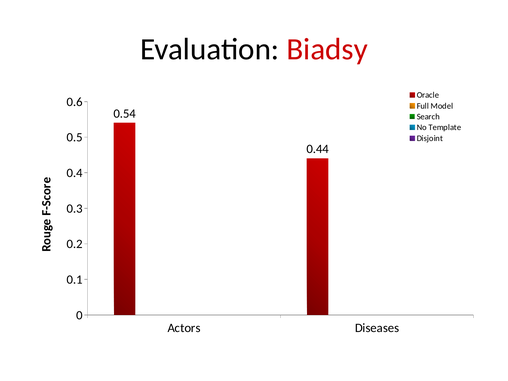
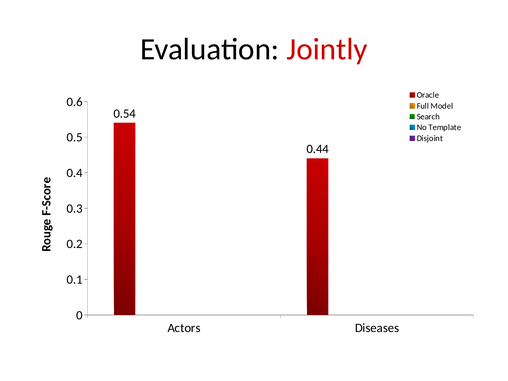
Biadsy: Biadsy -> Jointly (327, 49)
